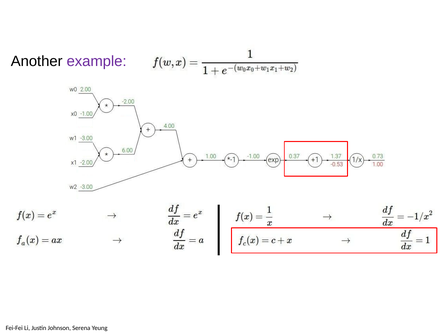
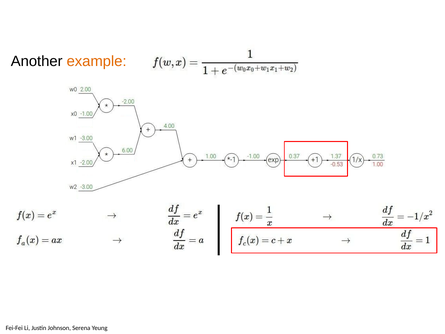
example colour: purple -> orange (97, 61)
